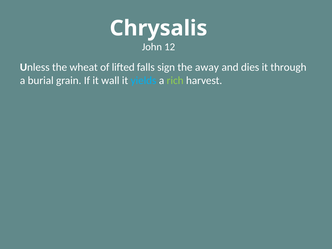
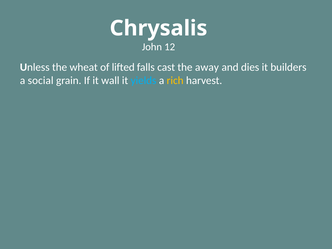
sign: sign -> cast (166, 67)
through: through -> builders (288, 67)
burial: burial -> social (41, 80)
rich colour: light green -> yellow (175, 80)
